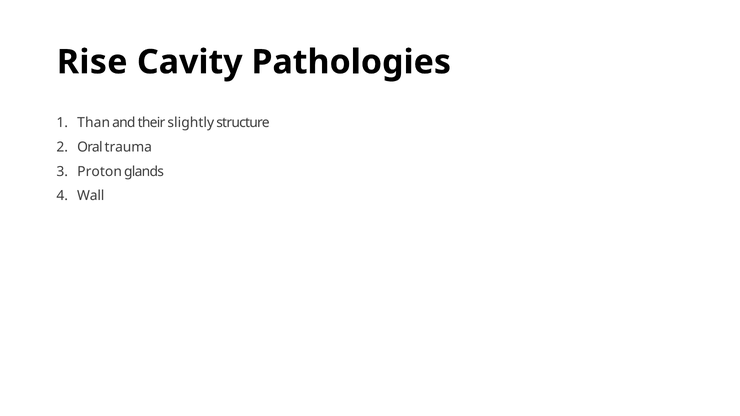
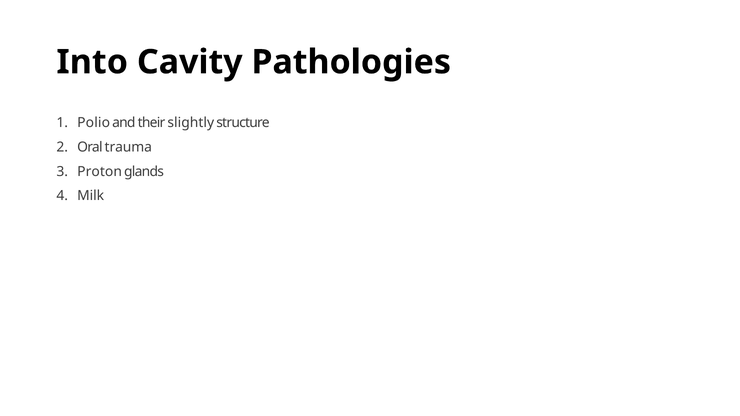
Rise: Rise -> Into (92, 62)
Than: Than -> Polio (94, 123)
Wall: Wall -> Milk (91, 196)
